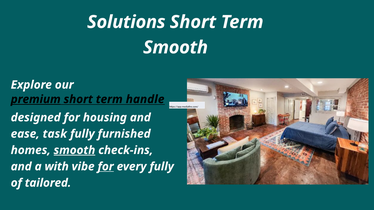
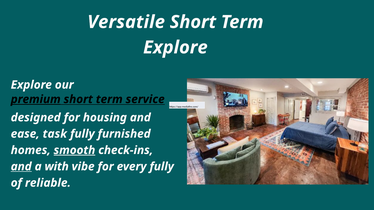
Solutions: Solutions -> Versatile (126, 22)
Smooth: Smooth -> Explore (175, 48)
handle: handle -> service (145, 99)
and underline: none -> present (21, 167)
for underline: present -> none (106, 167)
tailored: tailored -> reliable (48, 183)
